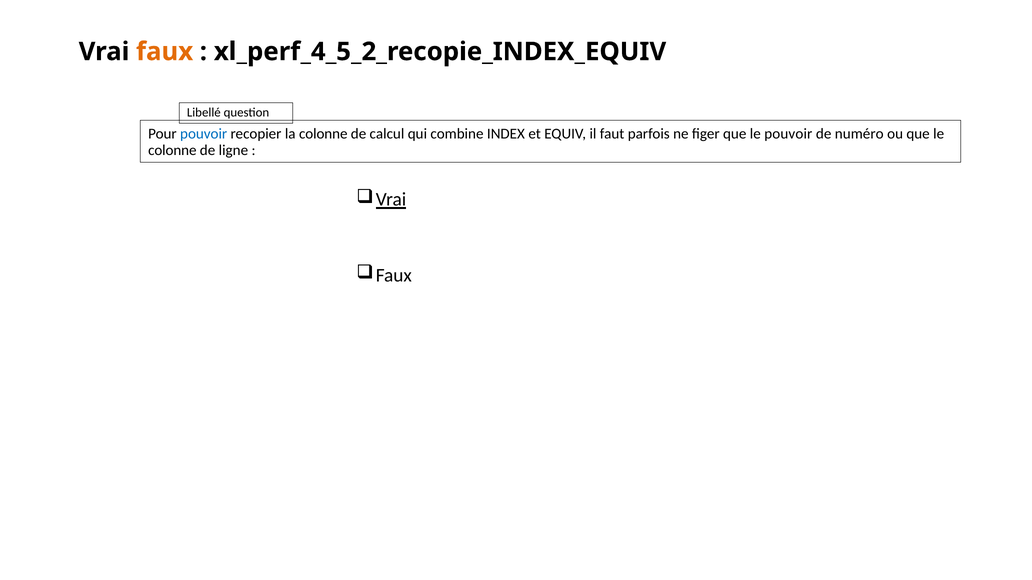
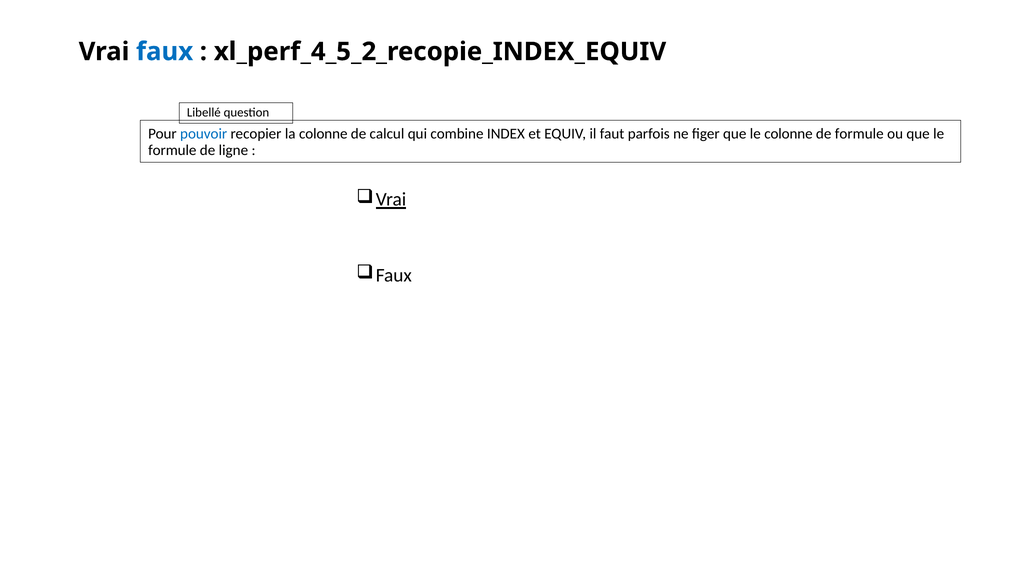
faux colour: orange -> blue (165, 52)
le pouvoir: pouvoir -> colonne (788, 134)
de numéro: numéro -> formule (859, 134)
colonne: colonne -> formule (172, 150)
